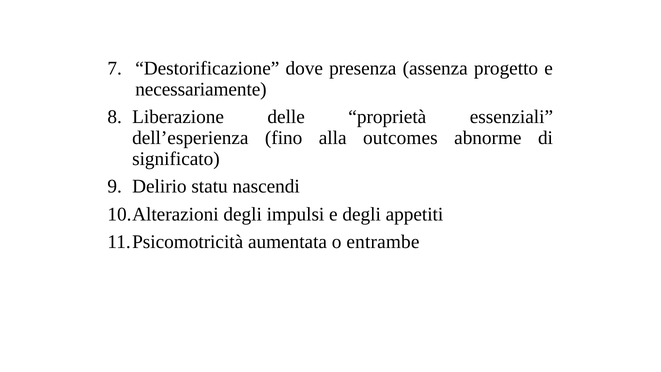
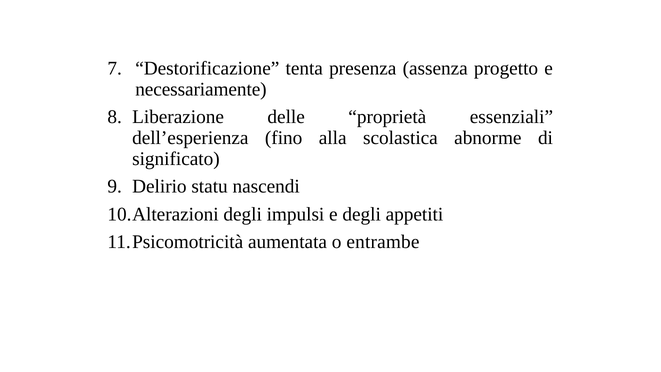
dove: dove -> tenta (304, 68)
outcomes: outcomes -> scolastica (400, 138)
